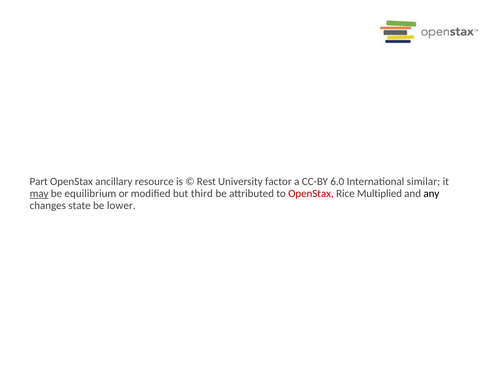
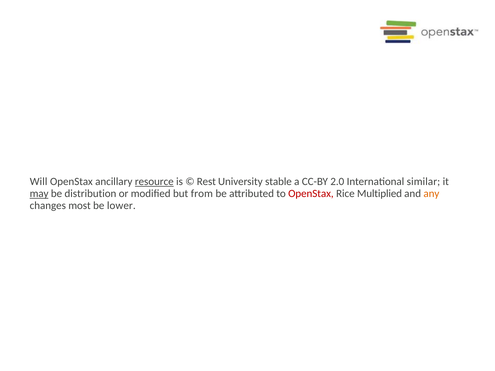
Part: Part -> Will (39, 182)
resource underline: none -> present (154, 182)
factor: factor -> stable (278, 182)
6.0: 6.0 -> 2.0 (337, 182)
equilibrium: equilibrium -> distribution (90, 194)
third: third -> from (202, 194)
any colour: black -> orange (431, 194)
state: state -> most (80, 206)
